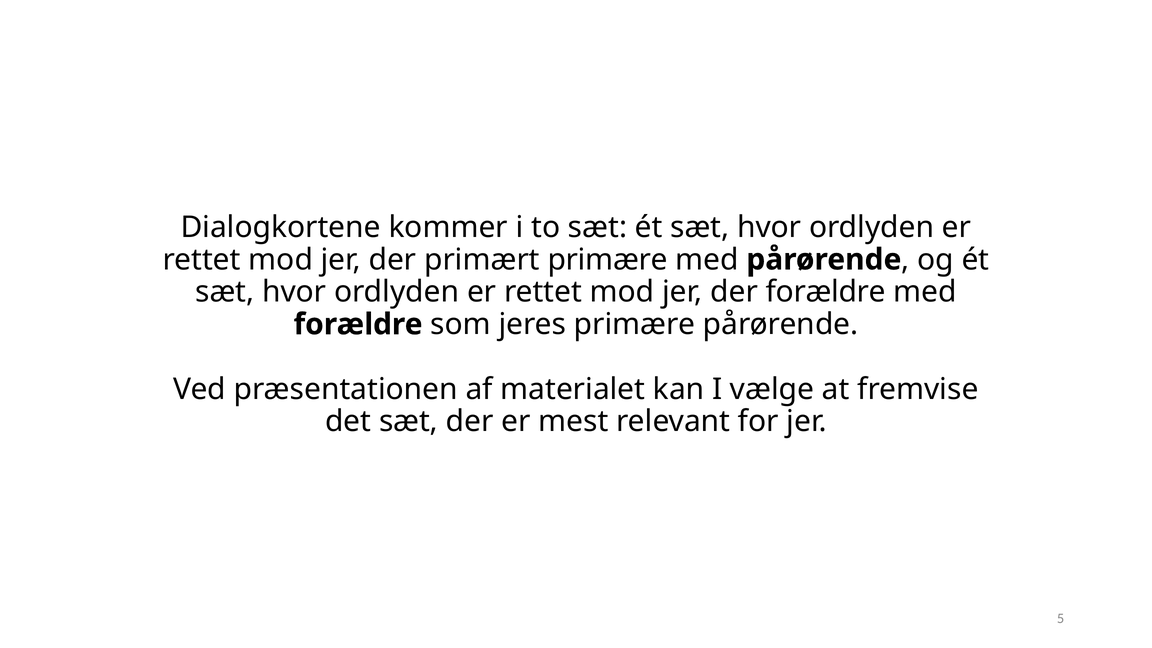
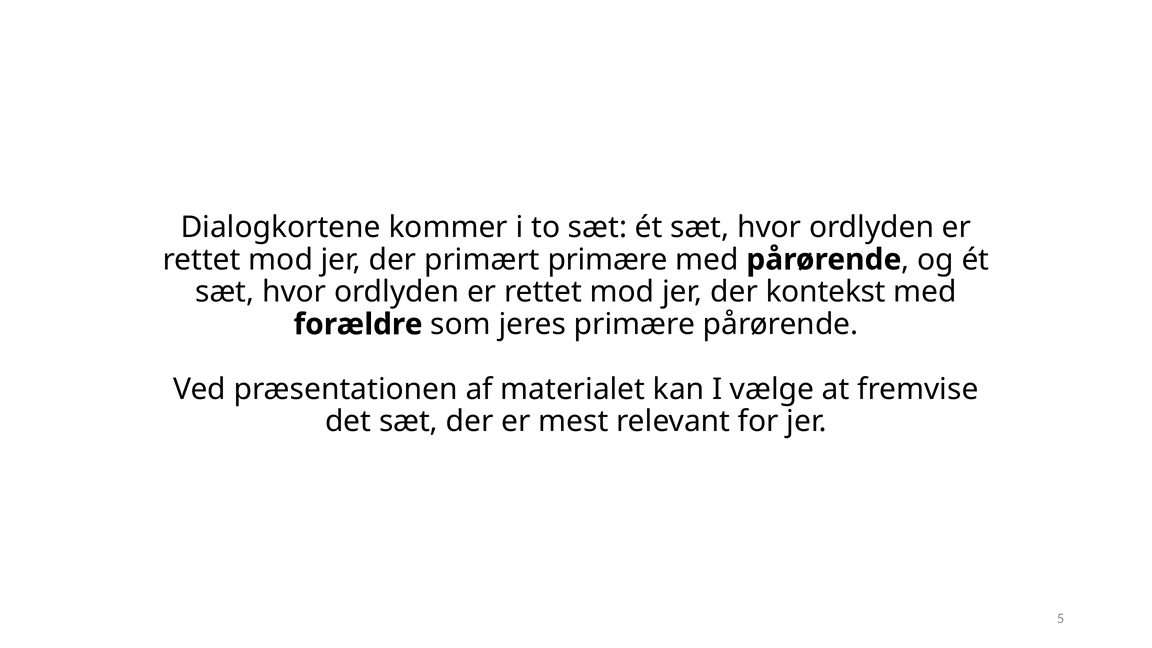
der forældre: forældre -> kontekst (826, 292)
